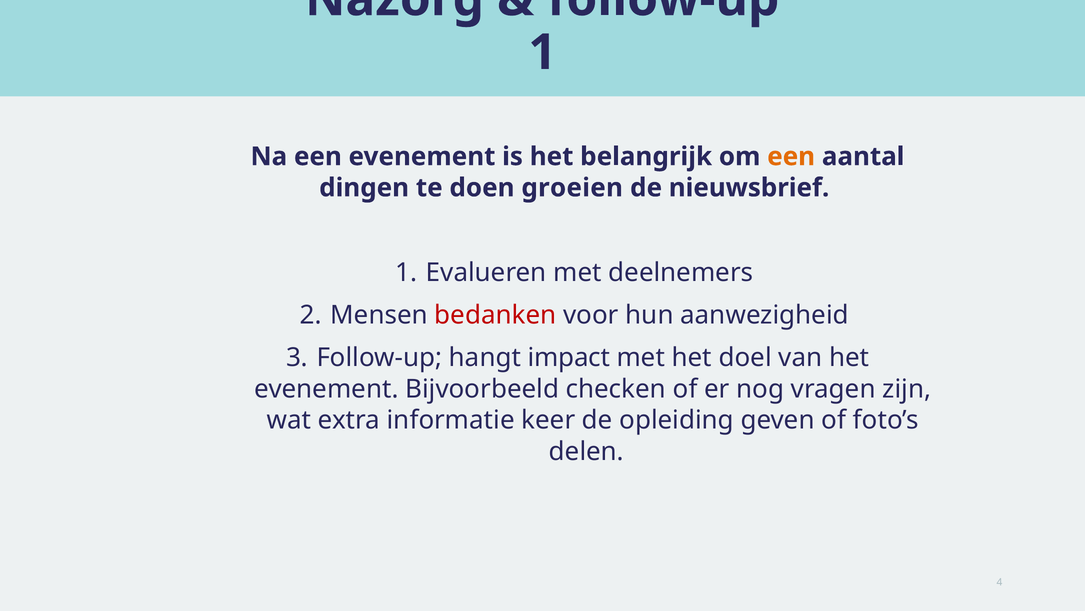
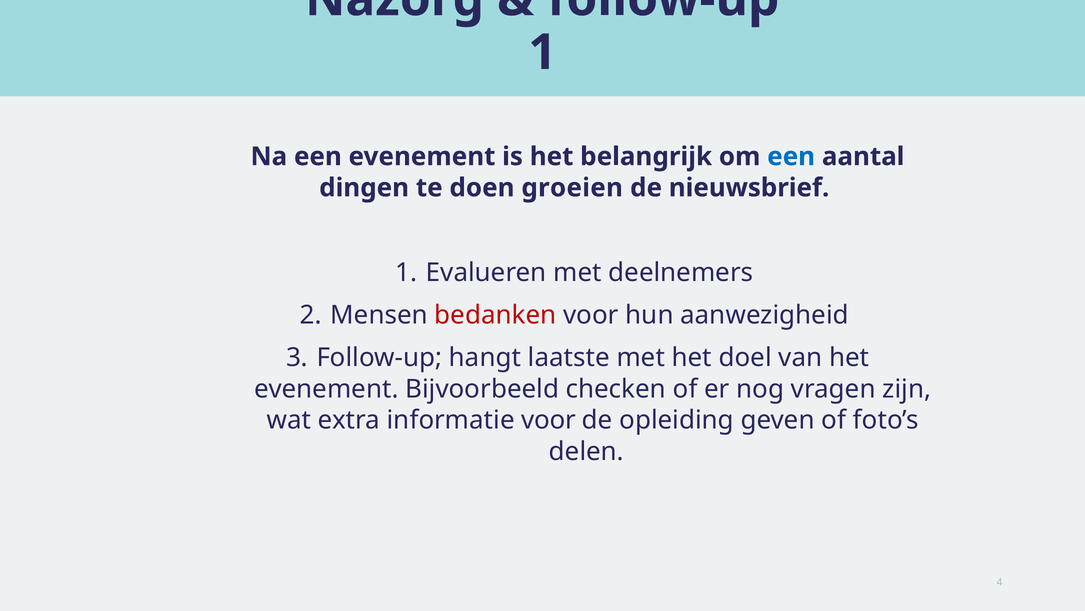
een colour: orange -> blue (791, 156)
impact: impact -> laatste (569, 357)
informatie keer: keer -> voor (548, 420)
